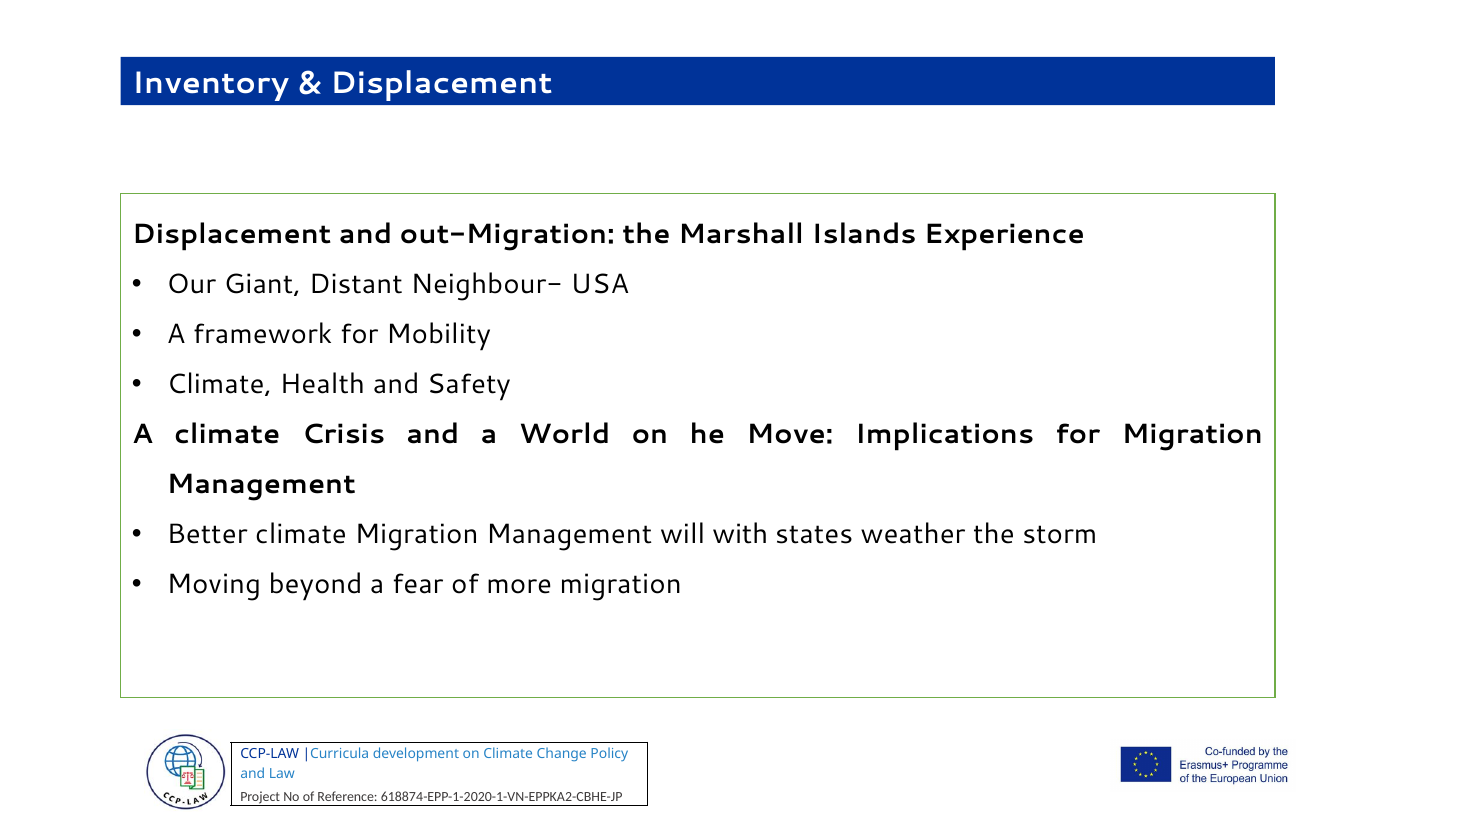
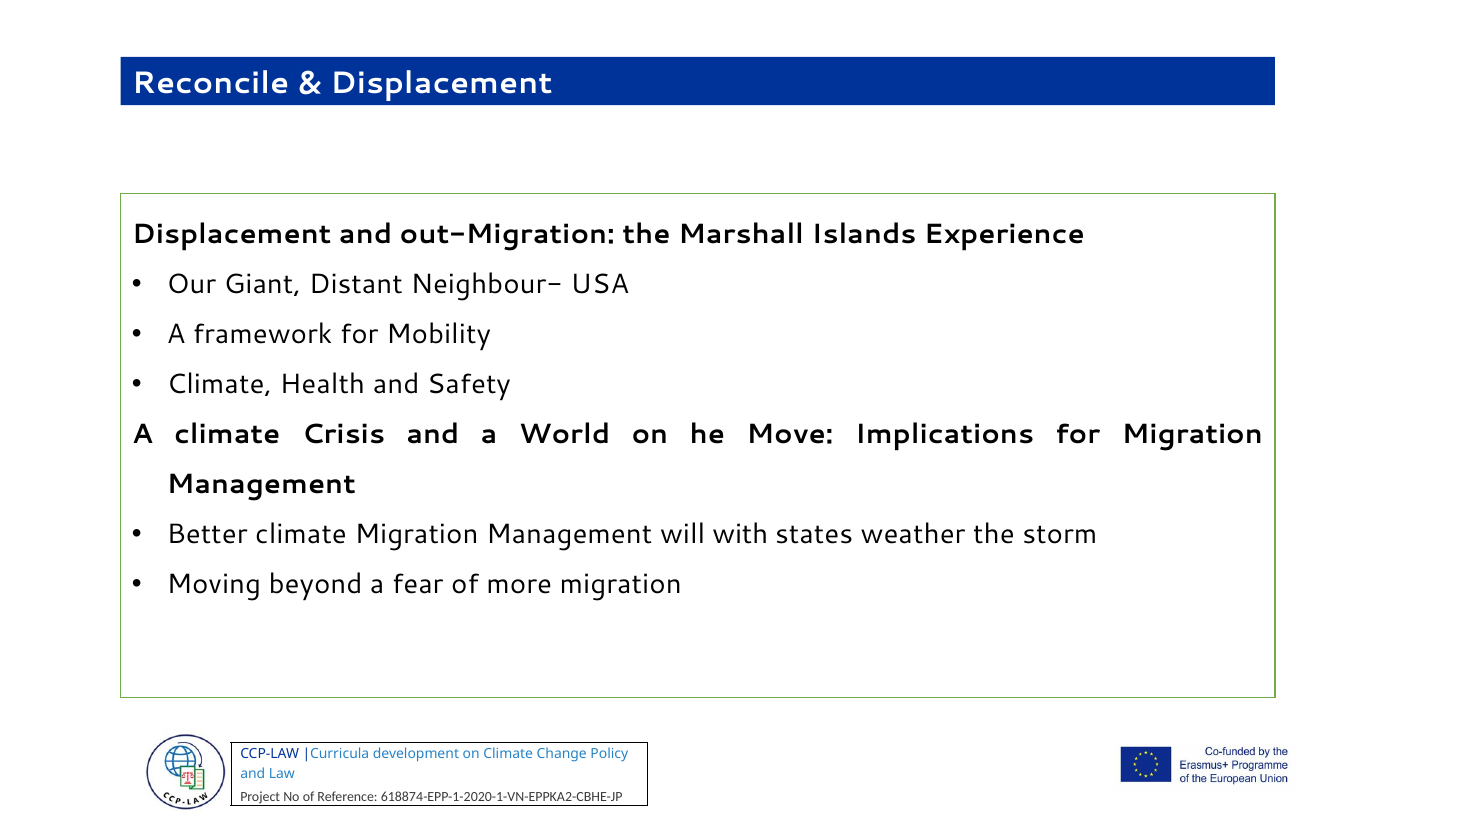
Inventory: Inventory -> Reconcile (210, 83)
